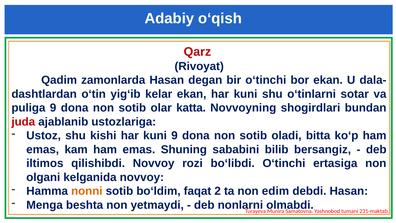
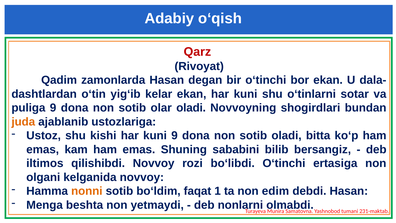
olar katta: katta -> oladi (191, 108)
juda colour: red -> orange (23, 122)
2: 2 -> 1 (218, 191)
